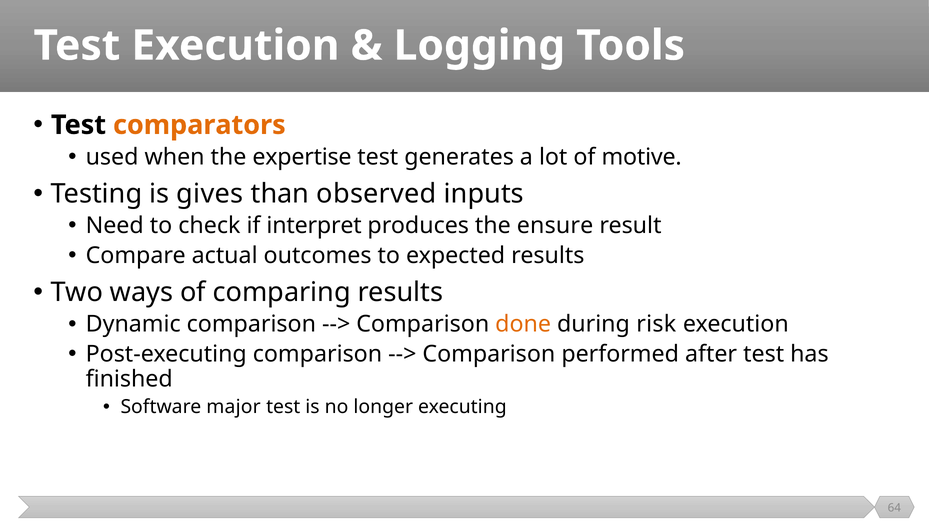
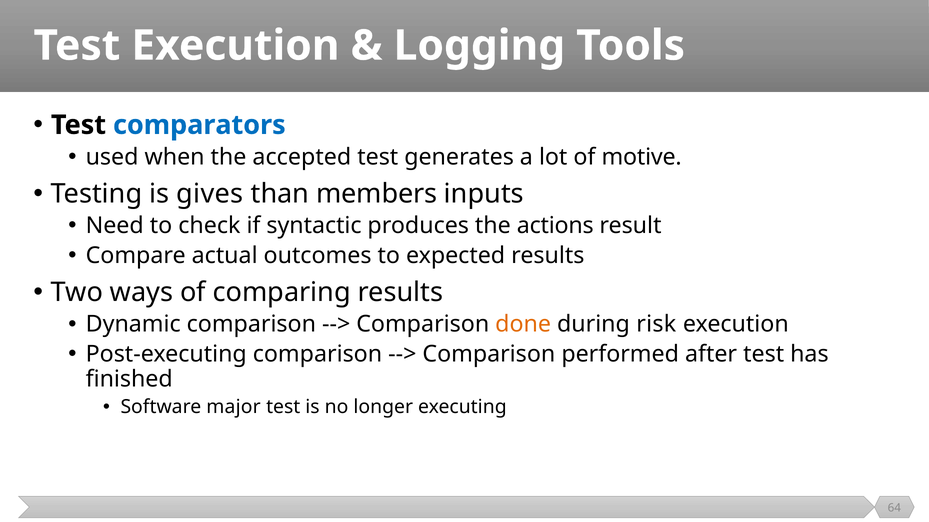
comparators colour: orange -> blue (199, 125)
expertise: expertise -> accepted (302, 157)
observed: observed -> members (377, 194)
interpret: interpret -> syntactic (314, 226)
ensure: ensure -> actions (555, 226)
